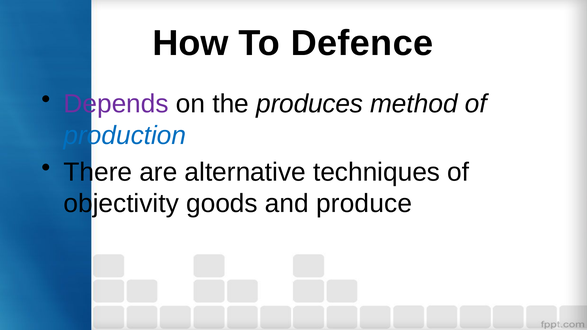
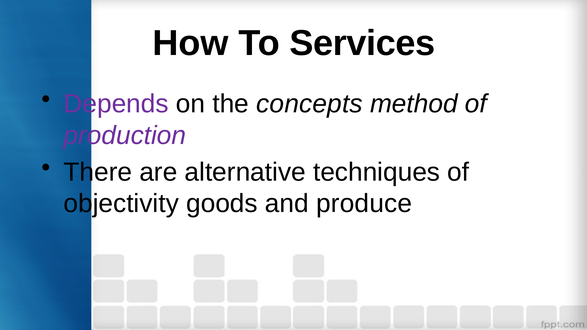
Defence: Defence -> Services (362, 43)
produces: produces -> concepts (309, 104)
production colour: blue -> purple (125, 135)
